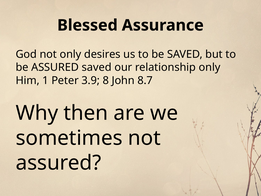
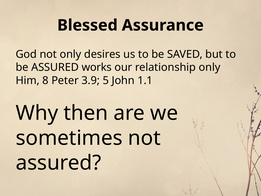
ASSURED saved: saved -> works (97, 67)
1: 1 -> 8 (45, 80)
8: 8 -> 5 (106, 80)
8.7: 8.7 -> 1.1 (145, 80)
